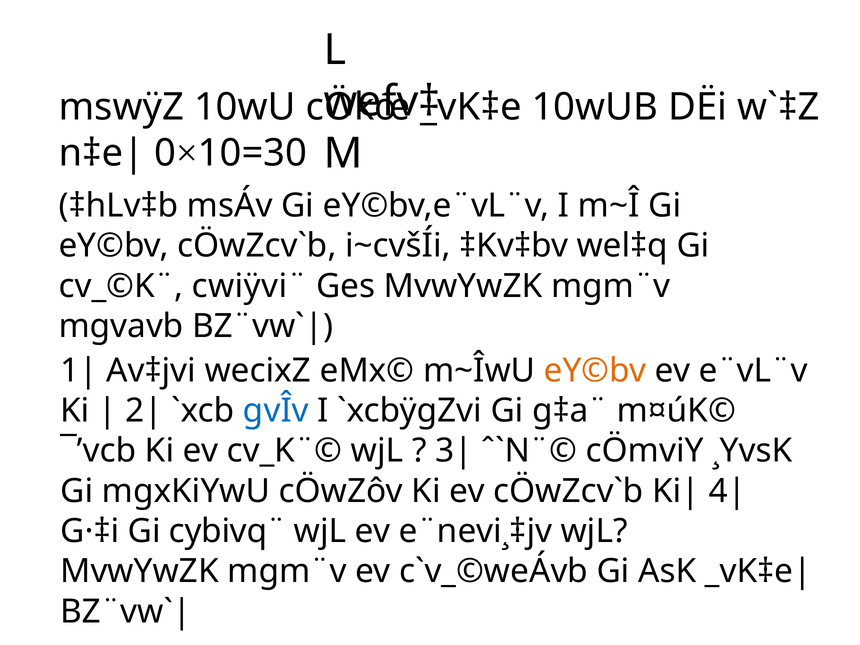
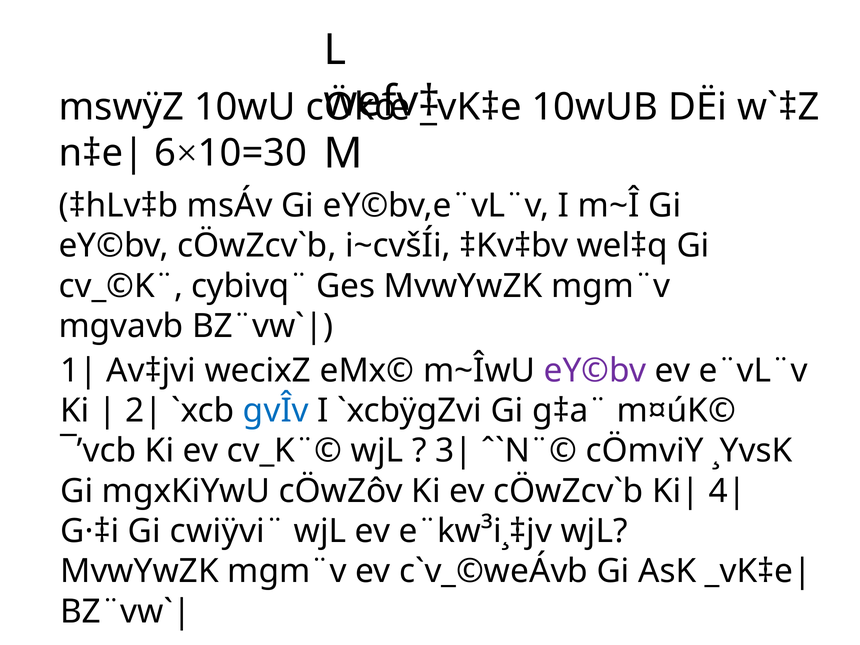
0: 0 -> 6 (165, 153)
cwiÿvi¨: cwiÿvi¨ -> cybivq¨ (250, 286)
eY©bv colour: orange -> purple (595, 371)
cybivq¨: cybivq¨ -> cwiÿvi¨ (227, 531)
e¨nevi¸‡jv: e¨nevi¸‡jv -> e¨kw³i¸‡jv (475, 531)
